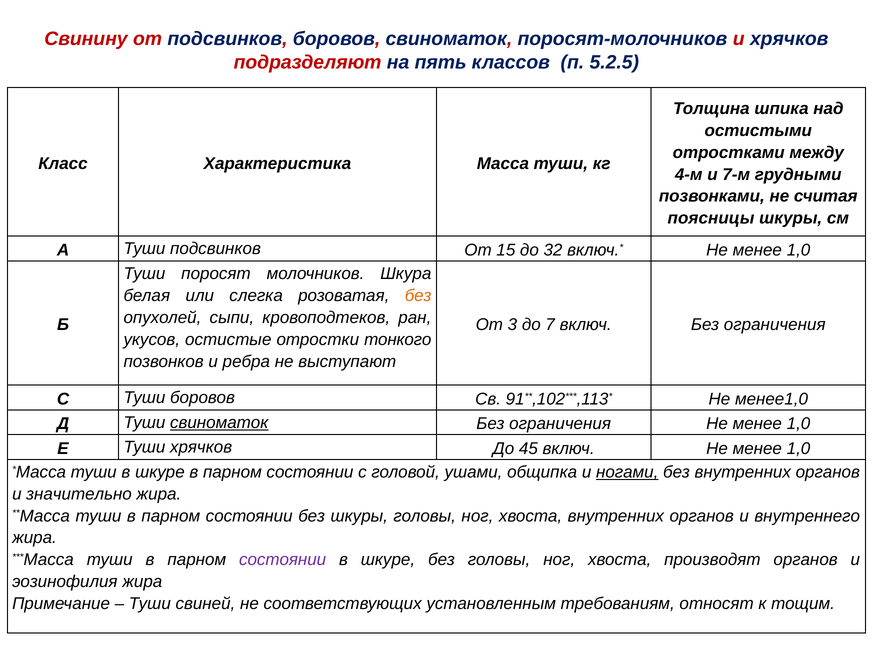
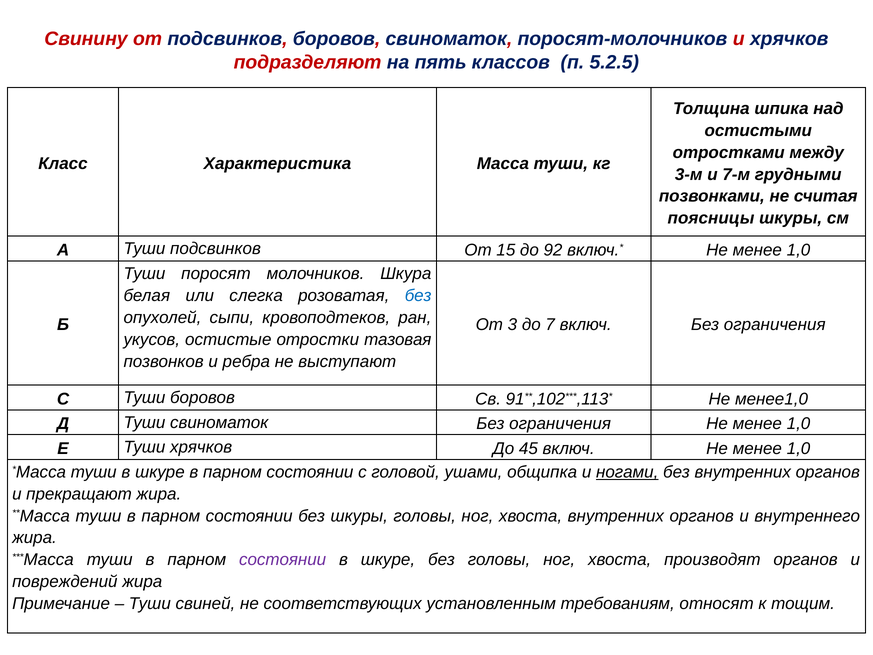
4-м: 4-м -> 3-м (689, 174)
32: 32 -> 92 (553, 250)
без colour: orange -> blue (418, 295)
тонкого: тонкого -> тазовая (398, 339)
свиноматок underline: present -> none (219, 422)
значительно: значительно -> прекращают (79, 494)
эозинофилия: эозинофилия -> повреждений (65, 582)
